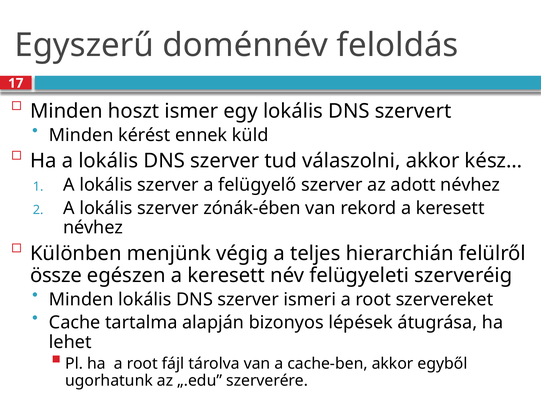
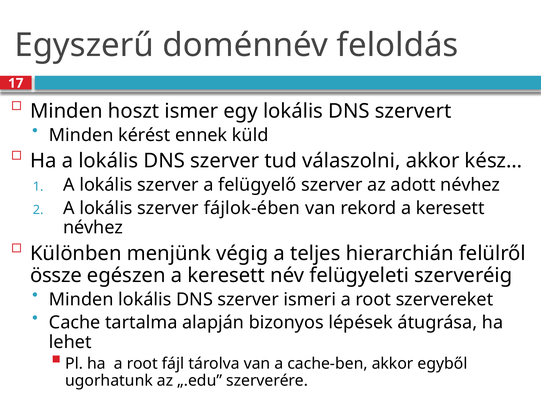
zónák-ében: zónák-ében -> fájlok-ében (252, 208)
